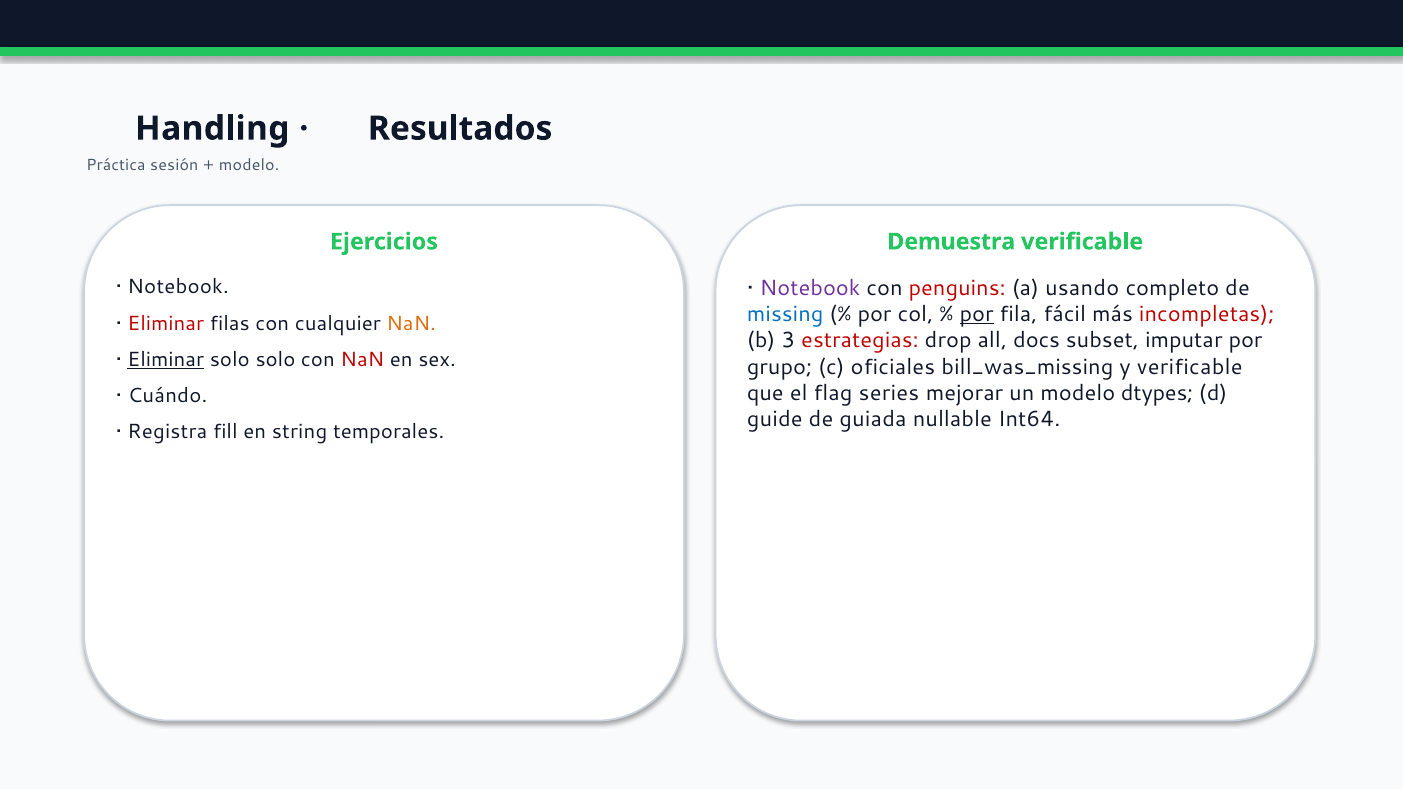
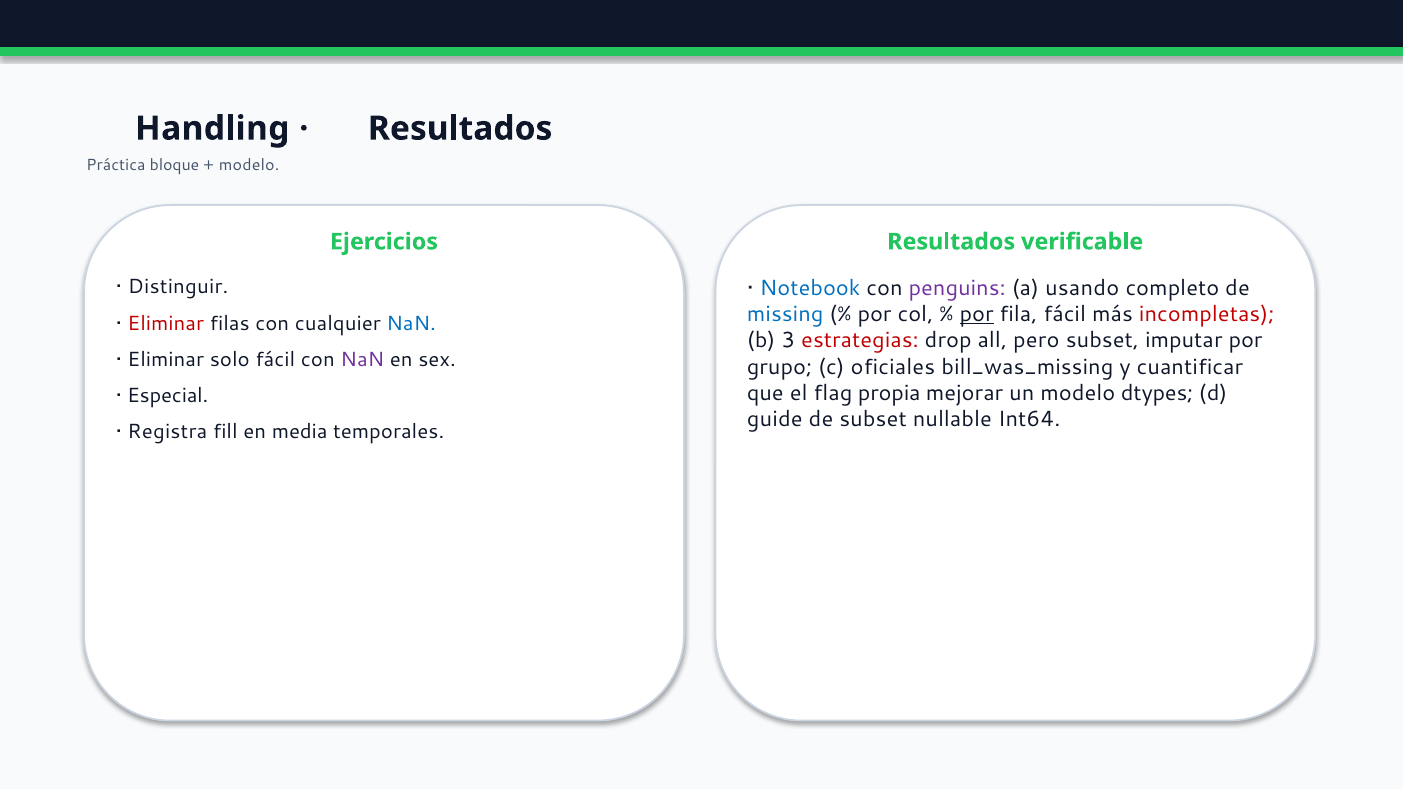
sesión: sesión -> bloque (174, 165)
Demuestra: Demuestra -> Resultados (951, 242)
Notebook: Notebook -> Distinguir (178, 287)
Notebook colour: purple -> blue (810, 288)
penguins colour: red -> purple (957, 288)
NaN colour: orange -> blue (411, 323)
docs: docs -> pero (1036, 341)
Eliminar underline: present -> none (166, 360)
solo solo: solo -> fácil (275, 360)
NaN colour: red -> purple (362, 360)
y verificable: verificable -> cuantificar (1190, 367)
series: series -> propia (889, 393)
Cuándo: Cuándo -> Especial (168, 396)
de guiada: guiada -> subset (873, 420)
string: string -> media (300, 432)
